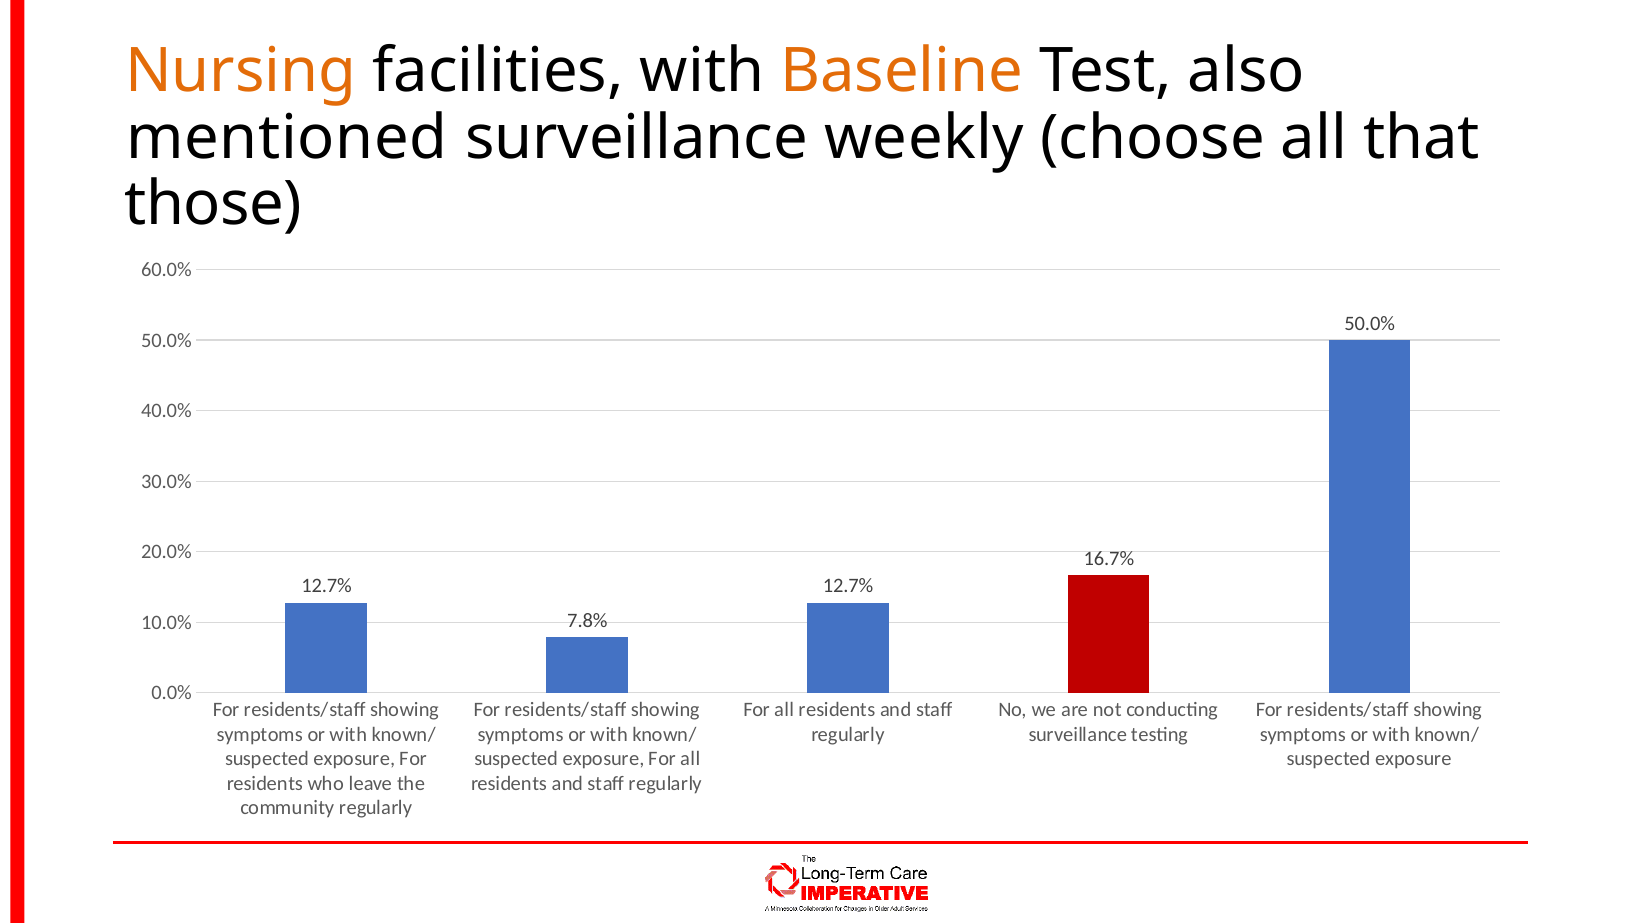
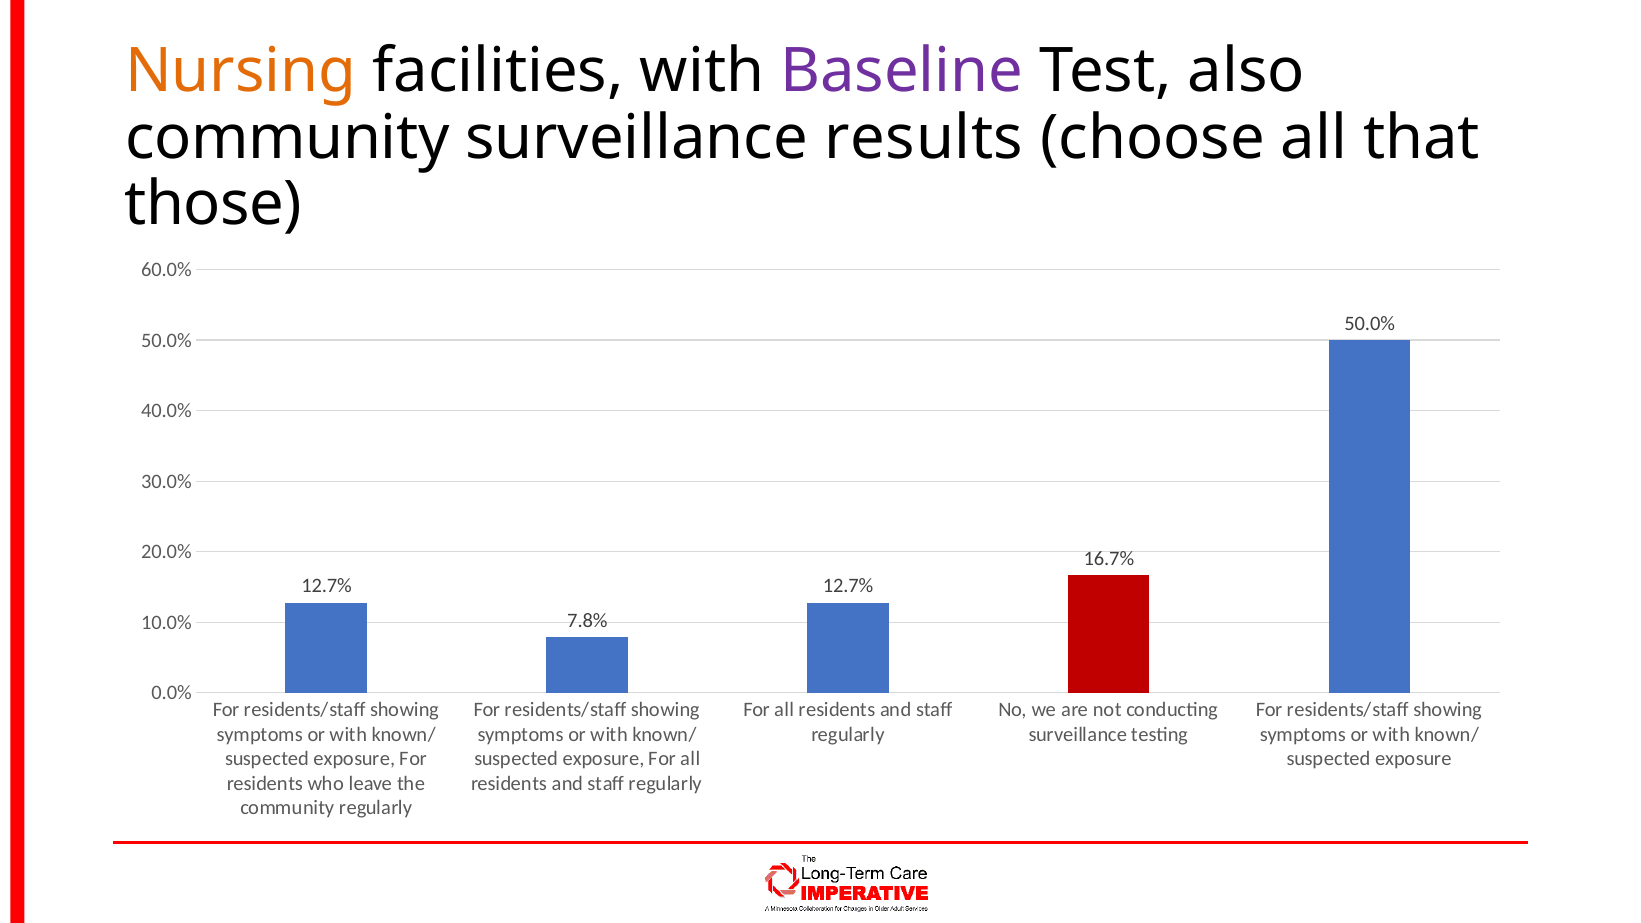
Baseline colour: orange -> purple (902, 71)
mentioned: mentioned -> community (287, 138)
weekly: weekly -> results (924, 138)
